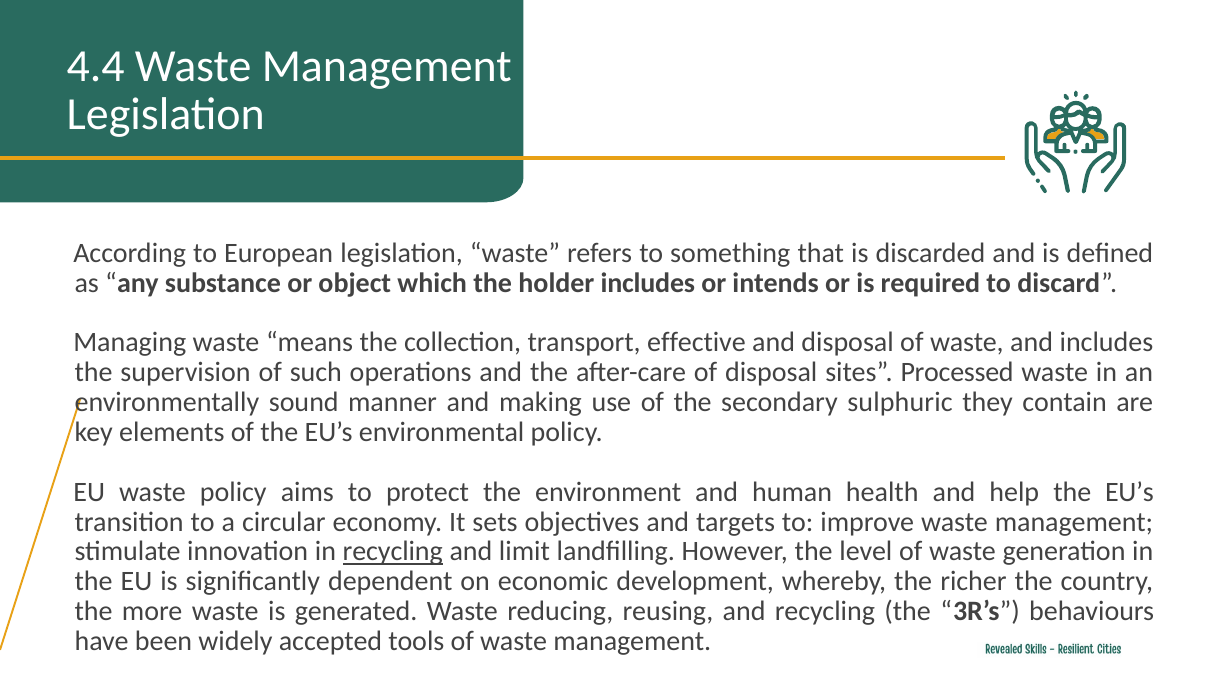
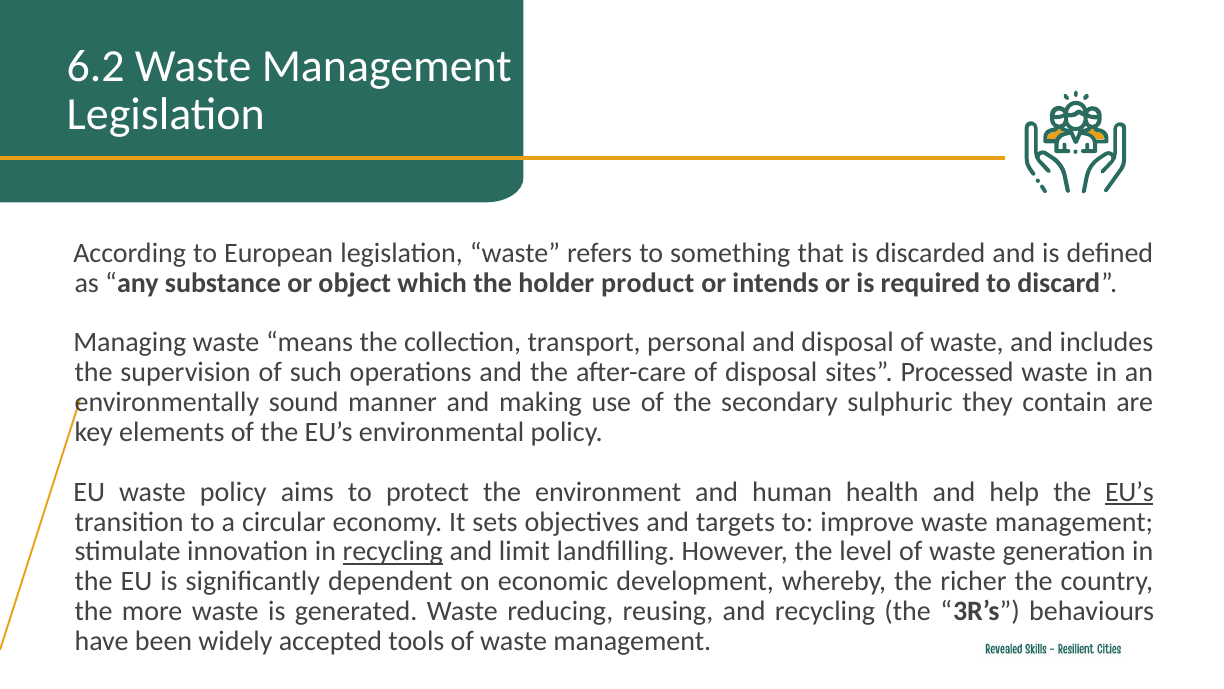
4.4: 4.4 -> 6.2 (96, 67)
holder includes: includes -> product (648, 283)
effective: effective -> personal (696, 342)
EU’s underline: none -> present (1129, 492)
